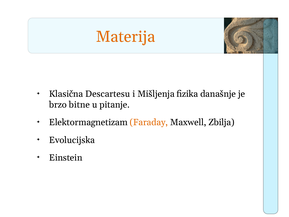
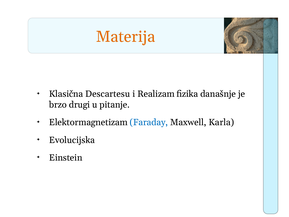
Mišljenja: Mišljenja -> Realizam (156, 94)
bitne: bitne -> drugi (79, 105)
Faraday colour: orange -> blue (149, 122)
Zbilja: Zbilja -> Karla (221, 122)
